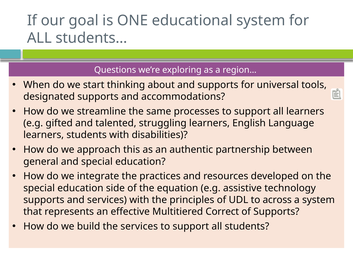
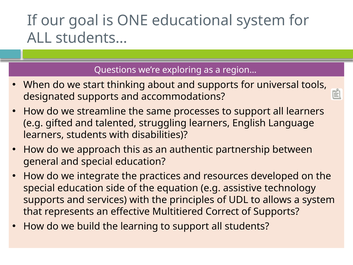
across: across -> allows (277, 200)
the services: services -> learning (139, 226)
